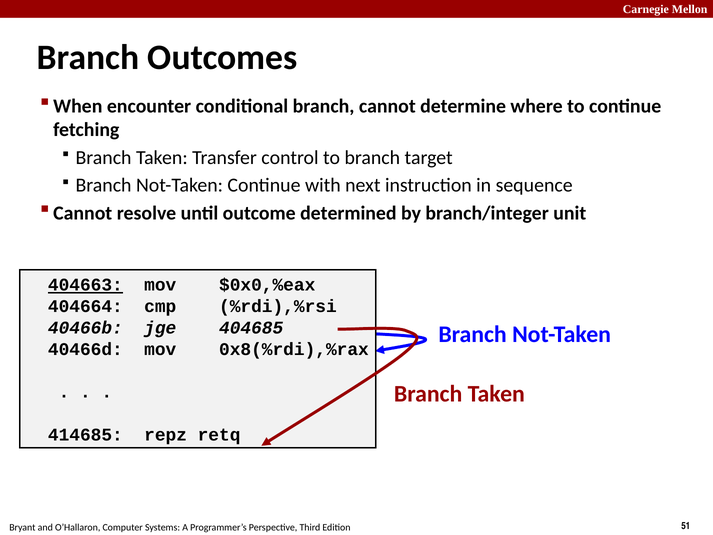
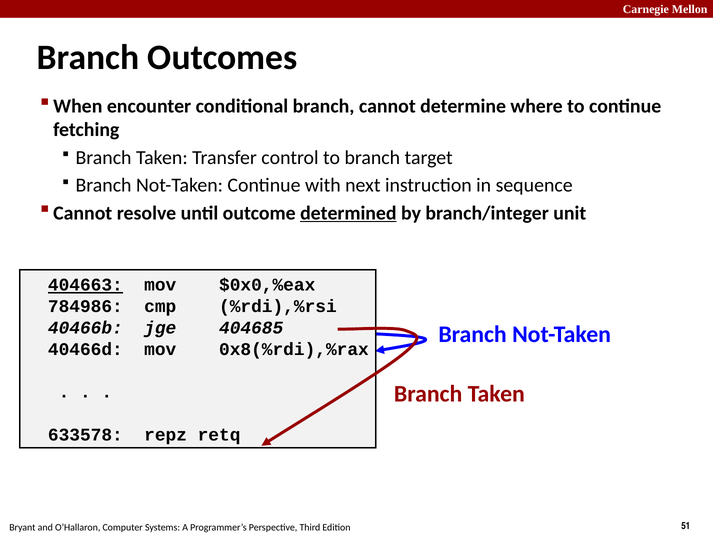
determined underline: none -> present (348, 213)
404664: 404664 -> 784986 (85, 306)
414685: 414685 -> 633578 (85, 435)
